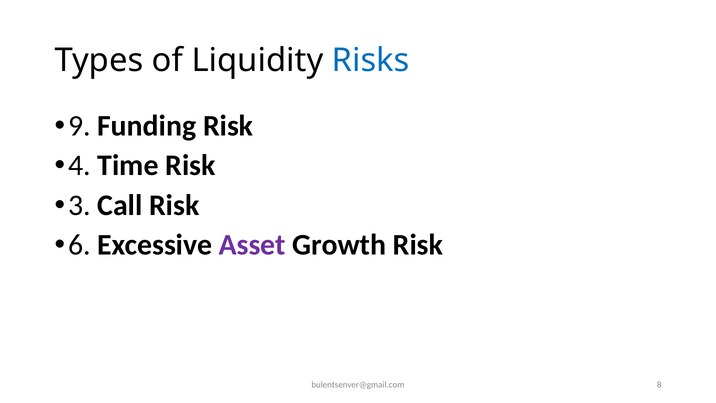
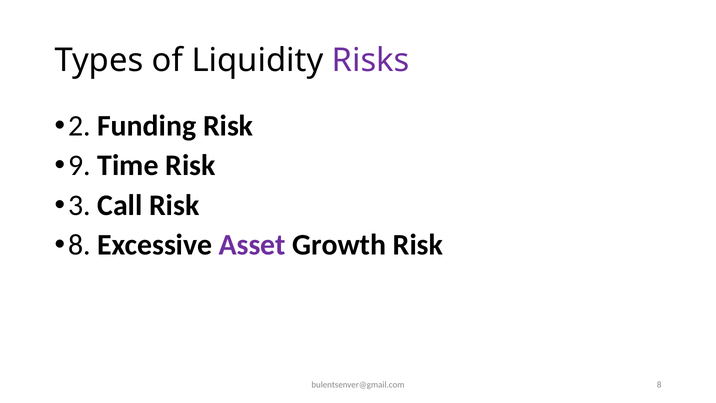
Risks colour: blue -> purple (371, 60)
9: 9 -> 2 (79, 126)
4: 4 -> 9 (79, 166)
6: 6 -> 8 (79, 245)
